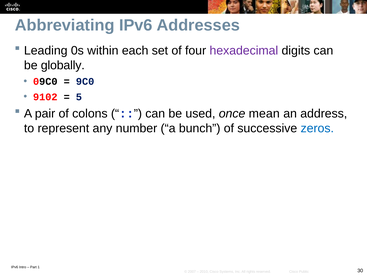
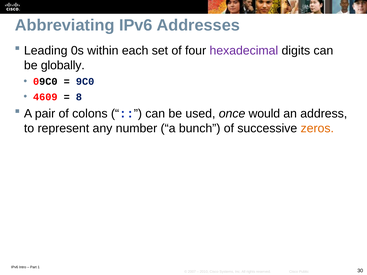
9102: 9102 -> 4609 (45, 97)
5: 5 -> 8 (79, 97)
mean: mean -> would (264, 114)
zeros colour: blue -> orange (317, 128)
